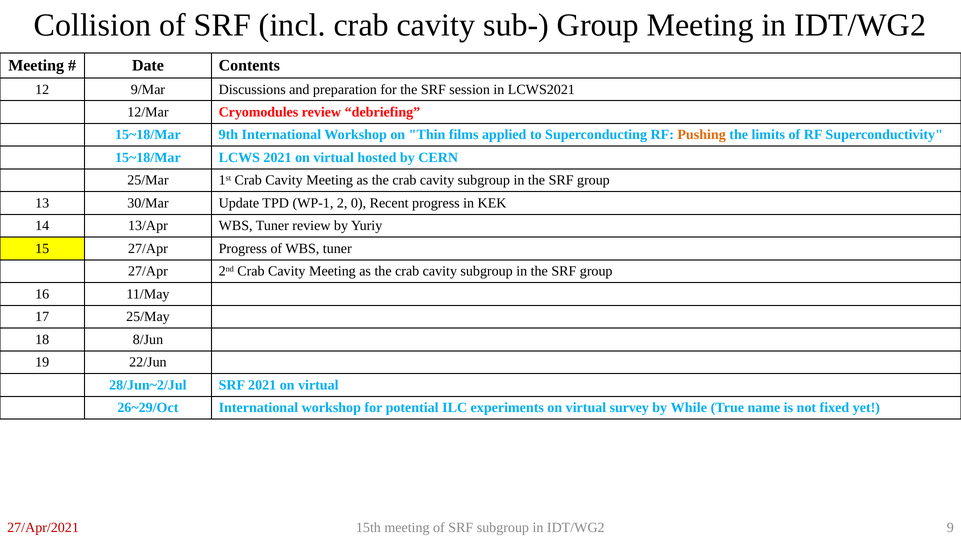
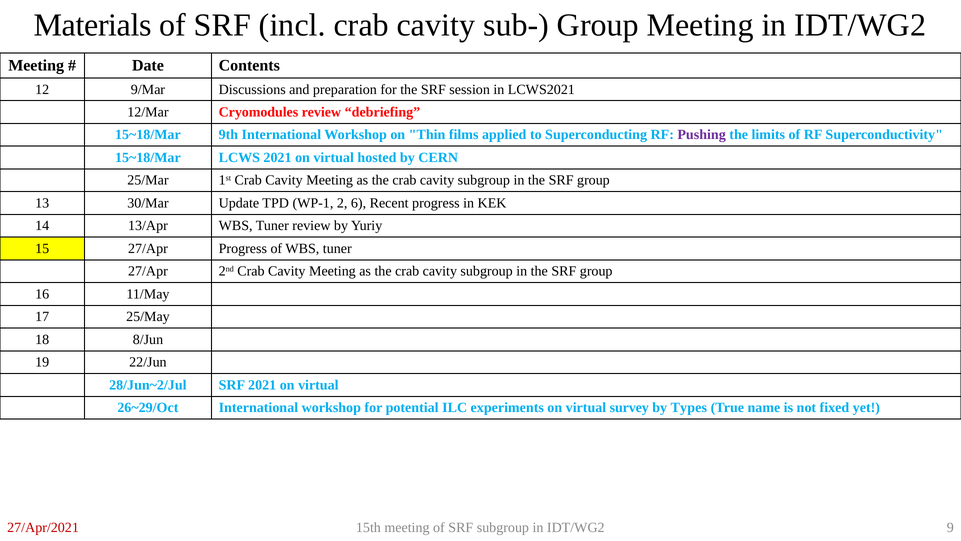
Collision: Collision -> Materials (93, 25)
Pushing colour: orange -> purple (702, 135)
0: 0 -> 6 (359, 203)
While: While -> Types (689, 408)
